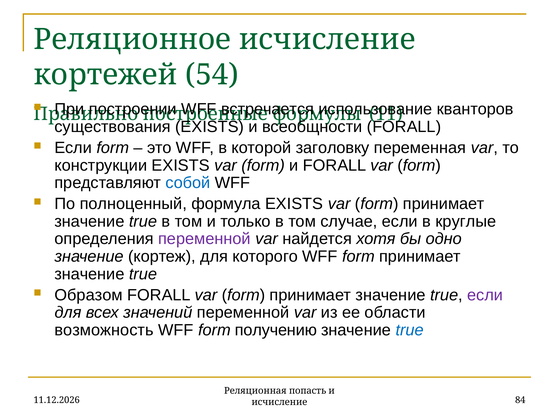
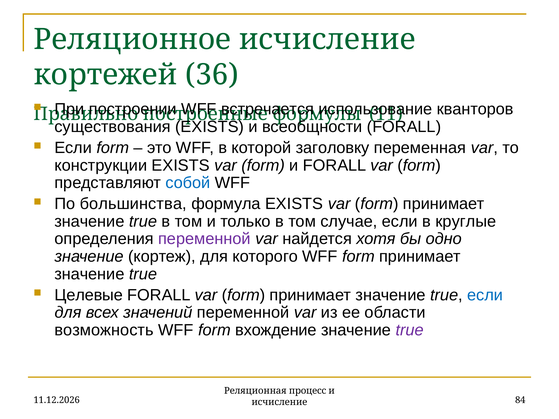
54: 54 -> 36 (212, 75)
полноценный: полноценный -> большинства (133, 204)
Образом: Образом -> Целевые (89, 295)
если colour: purple -> blue (485, 295)
получению: получению -> вхождение (276, 330)
true colour: blue -> purple (410, 330)
попасть: попасть -> процесс (308, 391)
